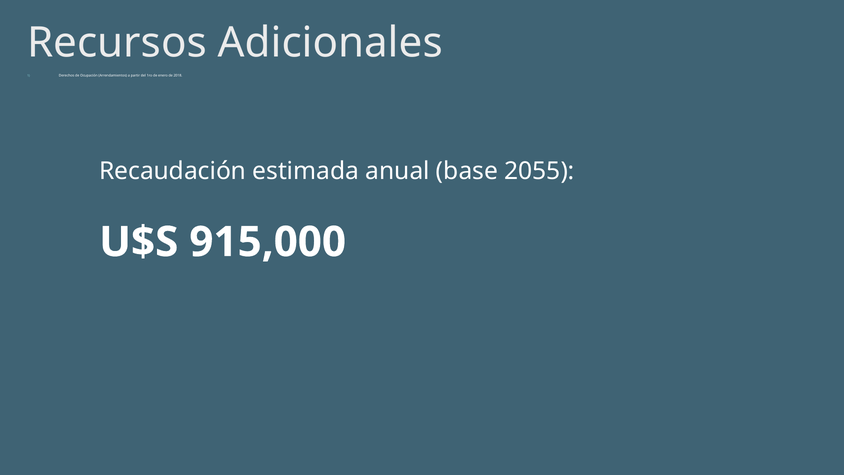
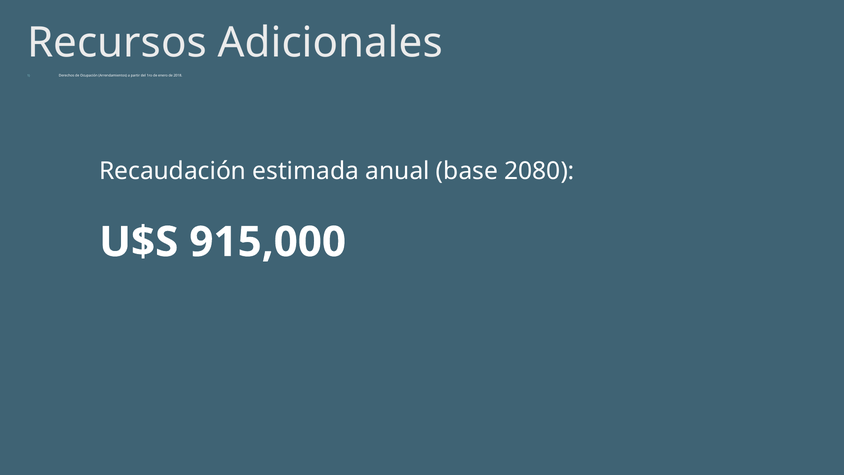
2055: 2055 -> 2080 (539, 171)
